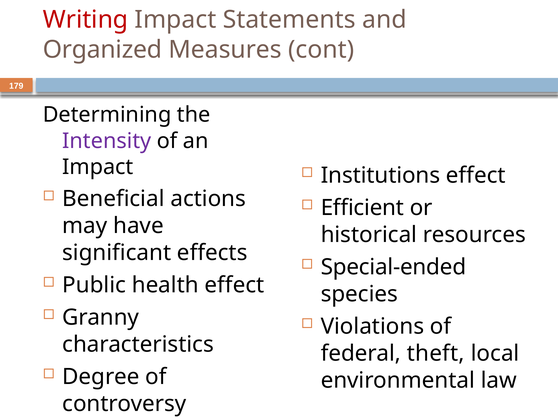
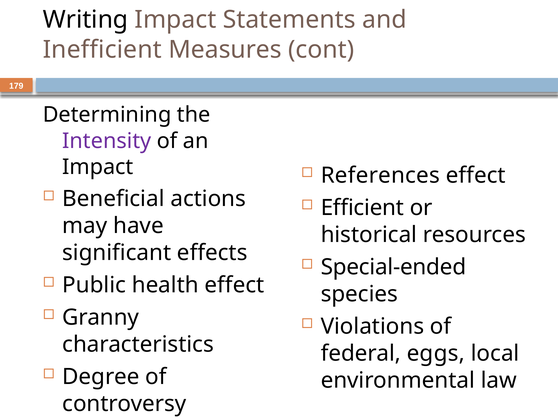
Writing colour: red -> black (85, 20)
Organized: Organized -> Inefficient (102, 50)
Institutions: Institutions -> References (380, 176)
theft: theft -> eggs (436, 354)
